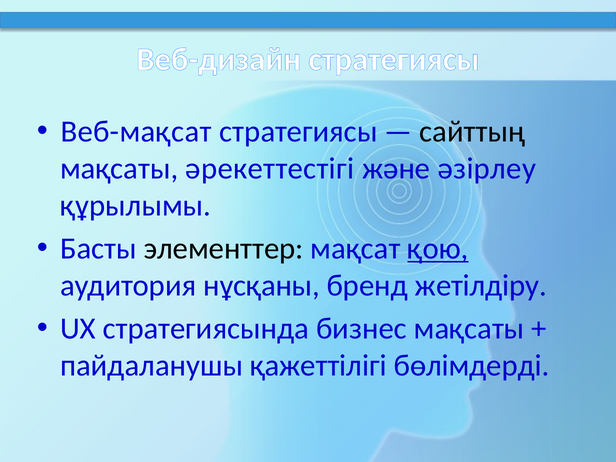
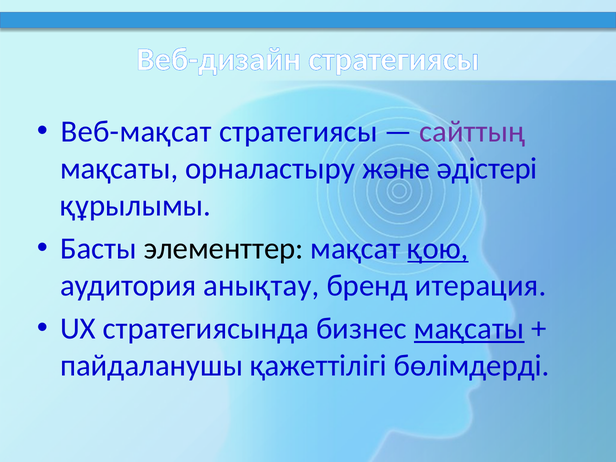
сайттың colour: black -> purple (472, 132)
әрекеттестігі: әрекеттестігі -> орналастыру (270, 168)
әзірлеу: әзірлеу -> әдістері (487, 168)
нұсқаны: нұсқаны -> анықтау (261, 286)
жетілдіру: жетілдіру -> итерация (481, 286)
мақсаты underline: none -> present (469, 329)
